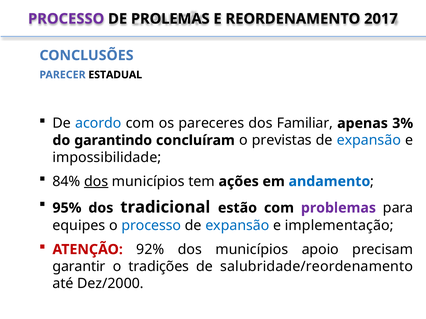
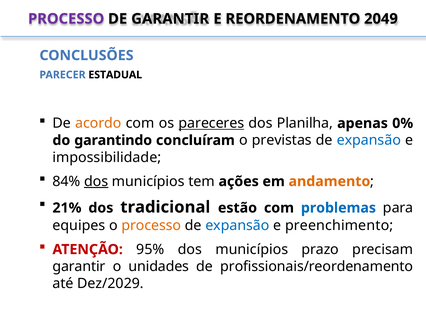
DE PROLEMAS: PROLEMAS -> GARANTIR (170, 19)
2017: 2017 -> 2049 (381, 19)
acordo colour: blue -> orange (98, 123)
pareceres underline: none -> present (211, 123)
Familiar: Familiar -> Planilha (305, 123)
3%: 3% -> 0% (403, 123)
andamento colour: blue -> orange (329, 182)
95%: 95% -> 21% (67, 208)
problemas colour: purple -> blue (338, 208)
processo colour: blue -> orange (151, 226)
implementação: implementação -> preenchimento (339, 226)
92%: 92% -> 95% (150, 250)
apoio: apoio -> prazo (320, 250)
tradições: tradições -> unidades (159, 267)
salubridade/reordenamento: salubridade/reordenamento -> profissionais/reordenamento (317, 267)
Dez/2000: Dez/2000 -> Dez/2029 (110, 284)
